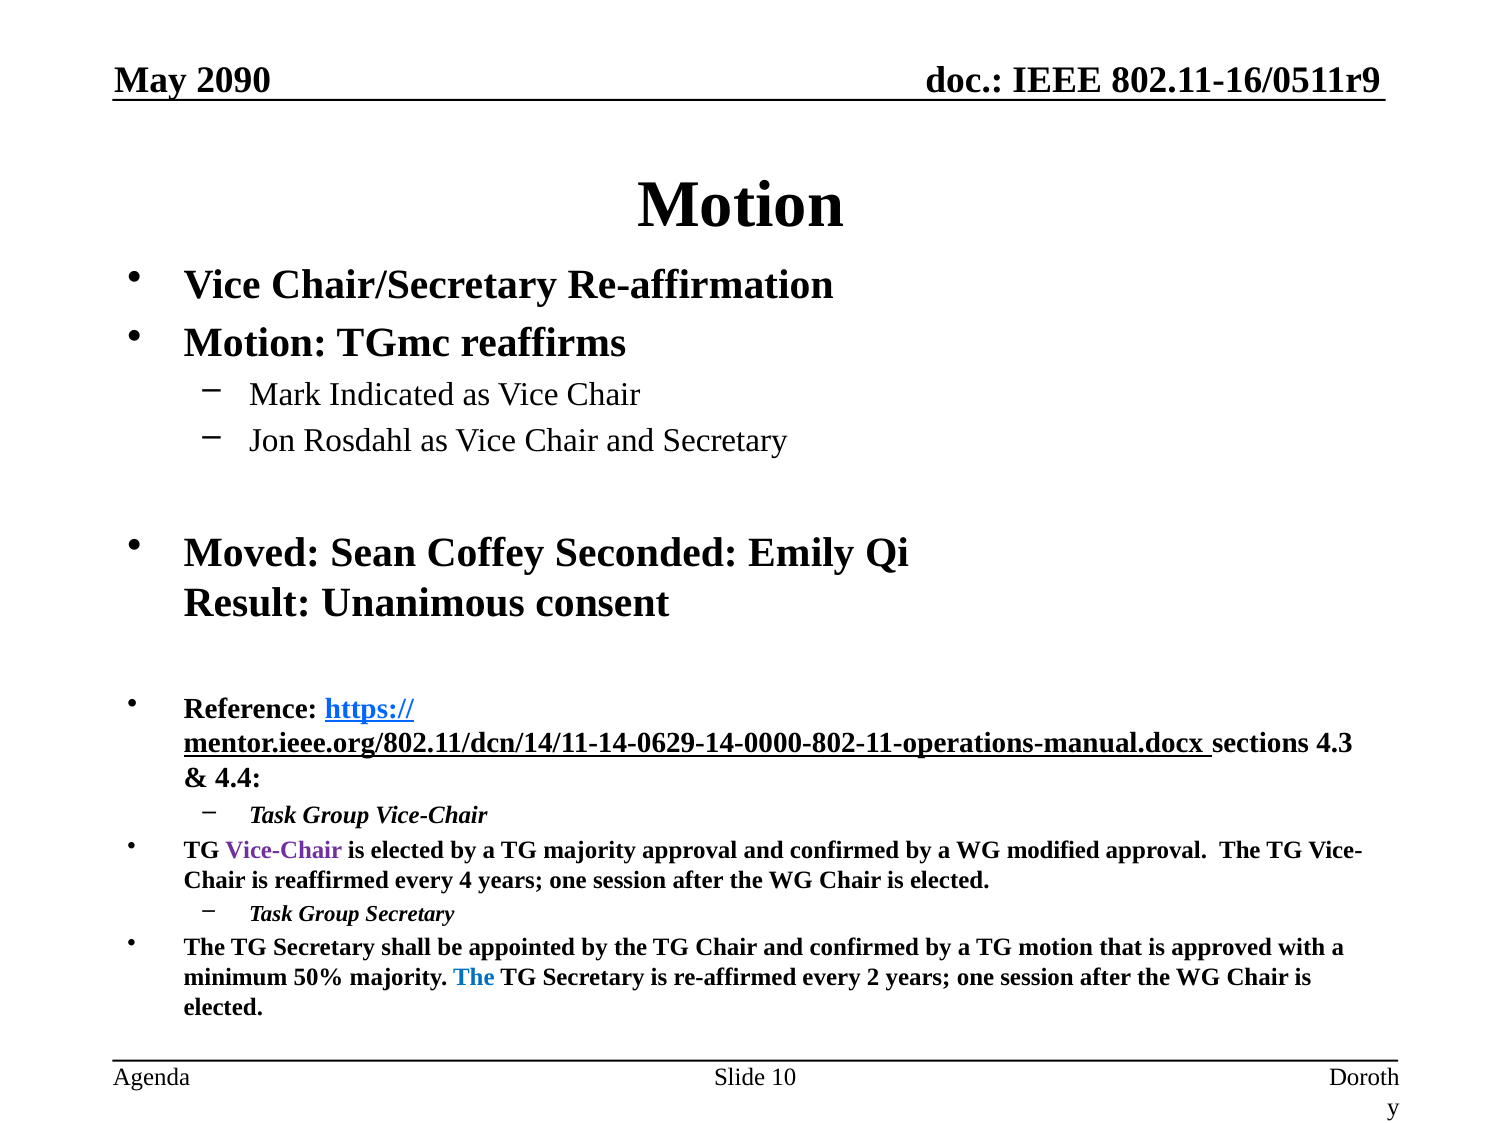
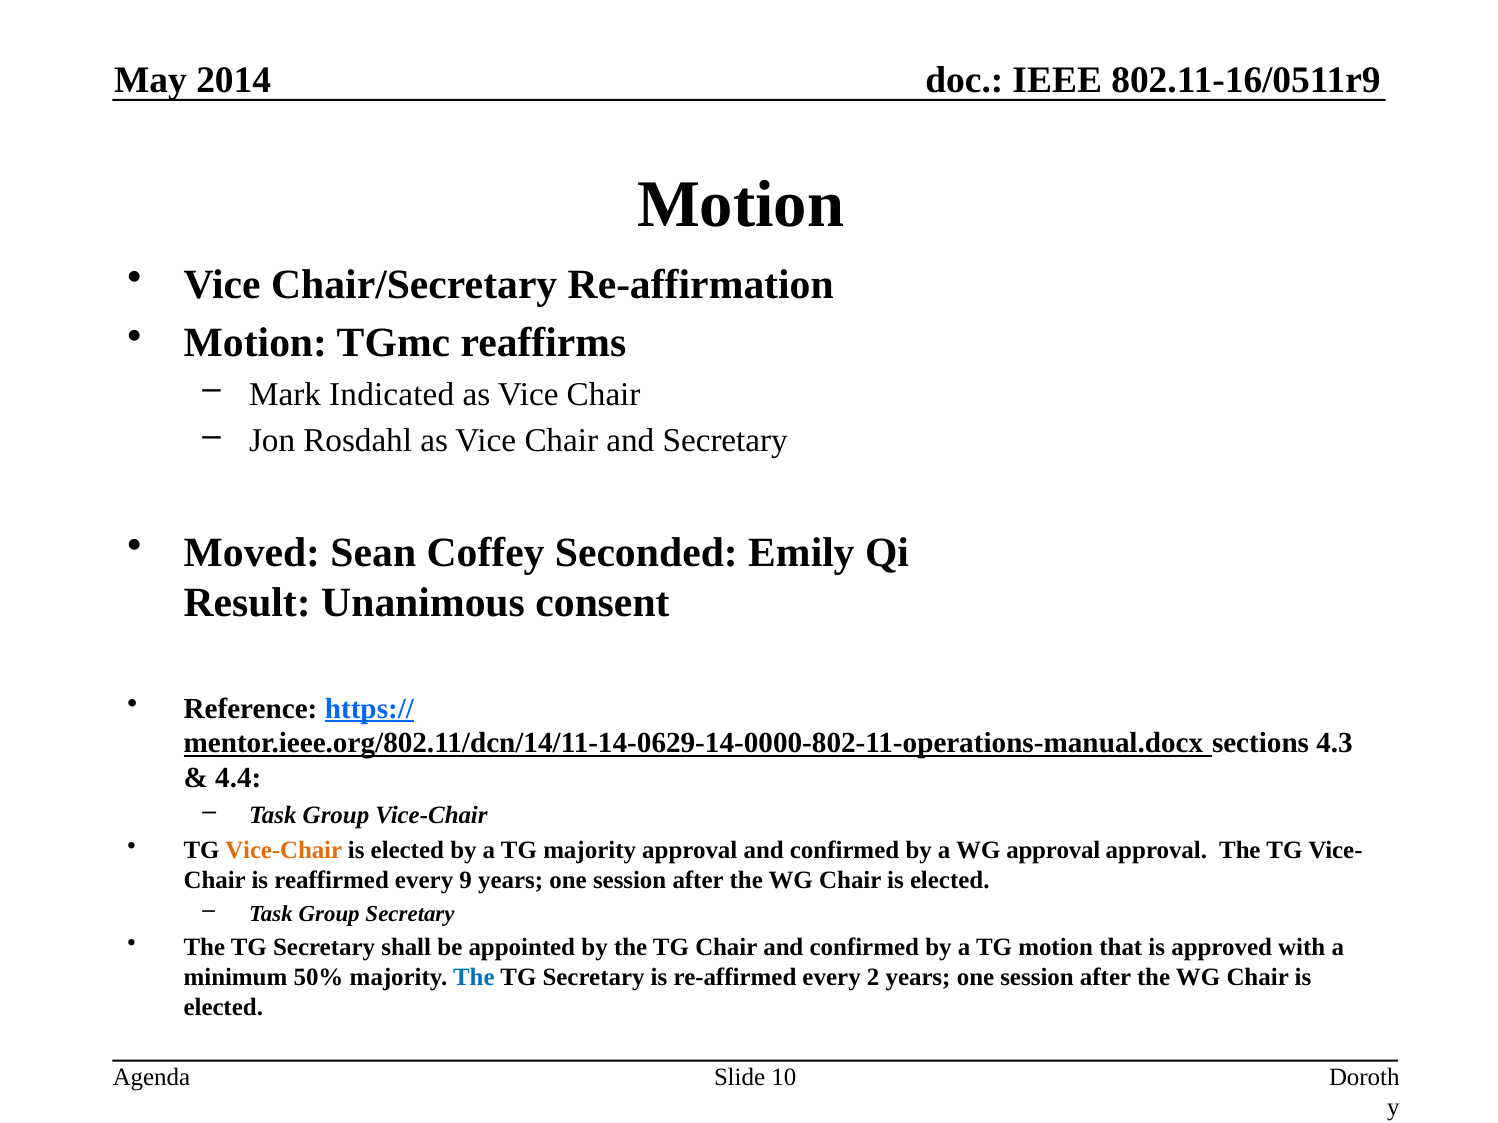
2090: 2090 -> 2014 (234, 80)
Vice-Chair colour: purple -> orange (284, 851)
WG modified: modified -> approval (1053, 851)
4: 4 -> 9 (466, 881)
